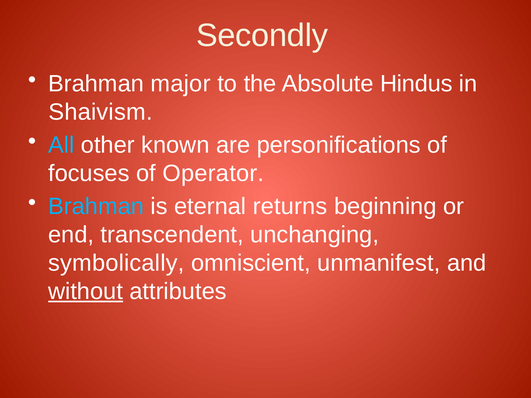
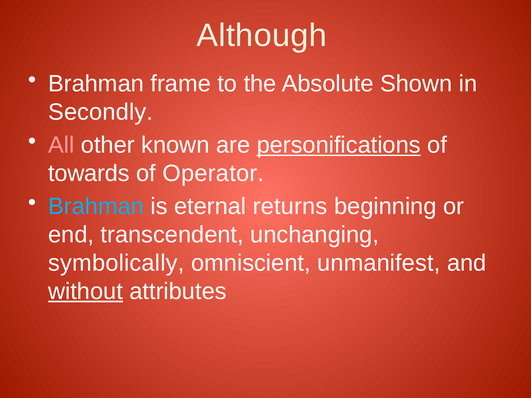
Secondly: Secondly -> Although (262, 35)
major: major -> frame (181, 84)
Hindus: Hindus -> Shown (416, 84)
Shaivism: Shaivism -> Secondly (101, 112)
All colour: light blue -> pink (61, 145)
personifications underline: none -> present (339, 145)
focuses: focuses -> towards (89, 174)
